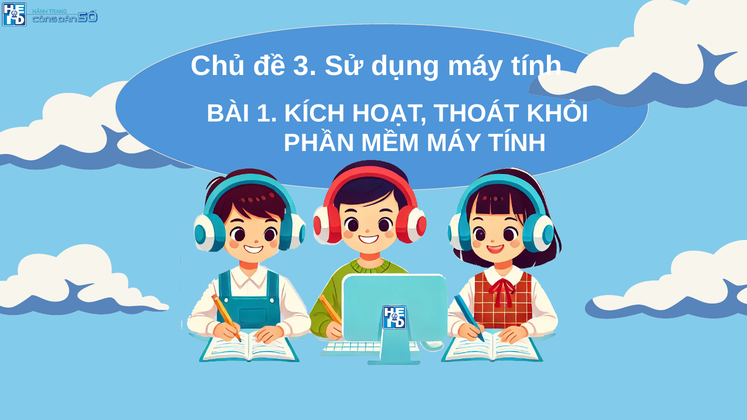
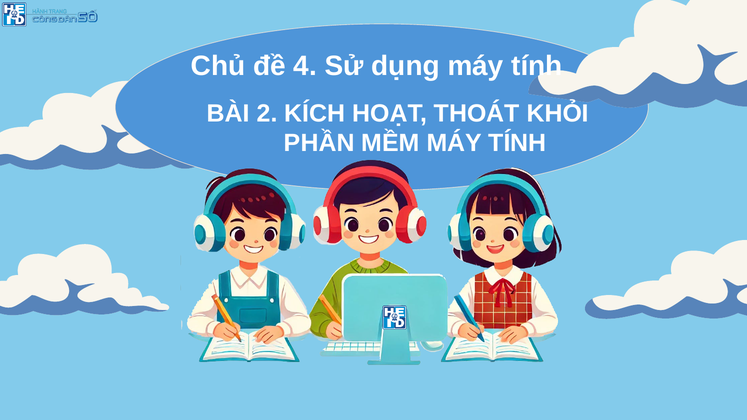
3: 3 -> 4 (305, 66)
1: 1 -> 2 (267, 113)
